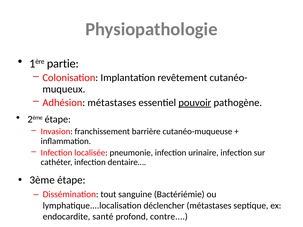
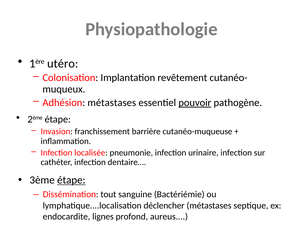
partie: partie -> utéro (63, 64)
étape underline: none -> present (71, 180)
santé: santé -> lignes (103, 217)
contre: contre -> aureus (169, 217)
